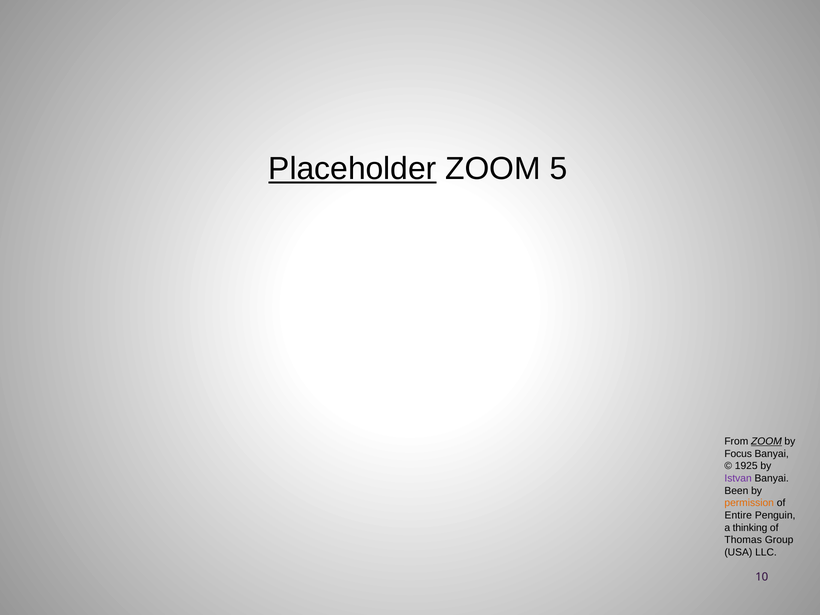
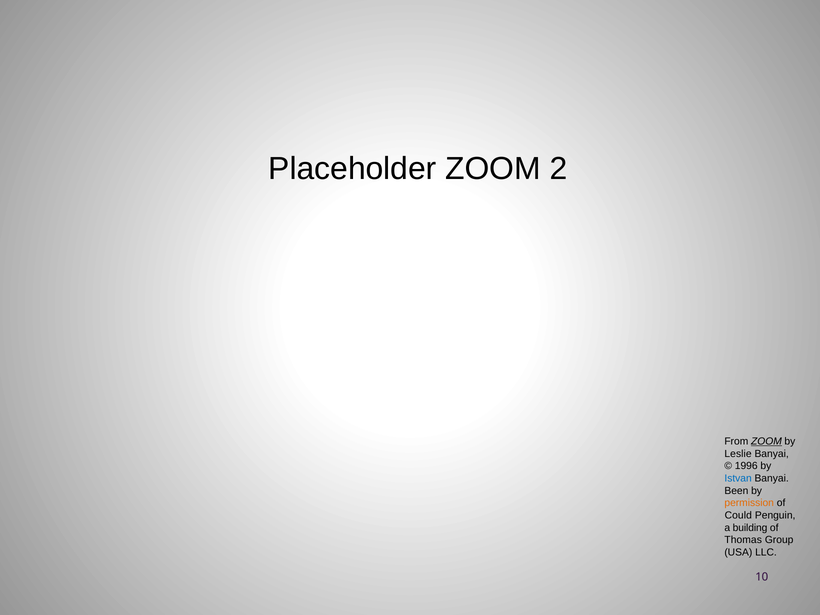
Placeholder underline: present -> none (352, 169)
5: 5 -> 2 (558, 169)
Focus: Focus -> Leslie (738, 454)
1925: 1925 -> 1996 (746, 466)
Istvan colour: purple -> blue (738, 478)
Entire: Entire -> Could (738, 515)
thinking: thinking -> building (750, 528)
